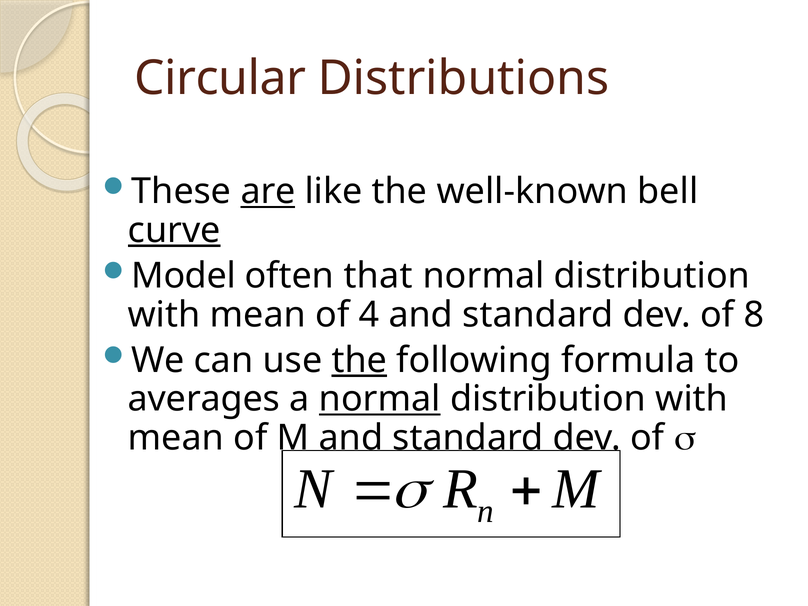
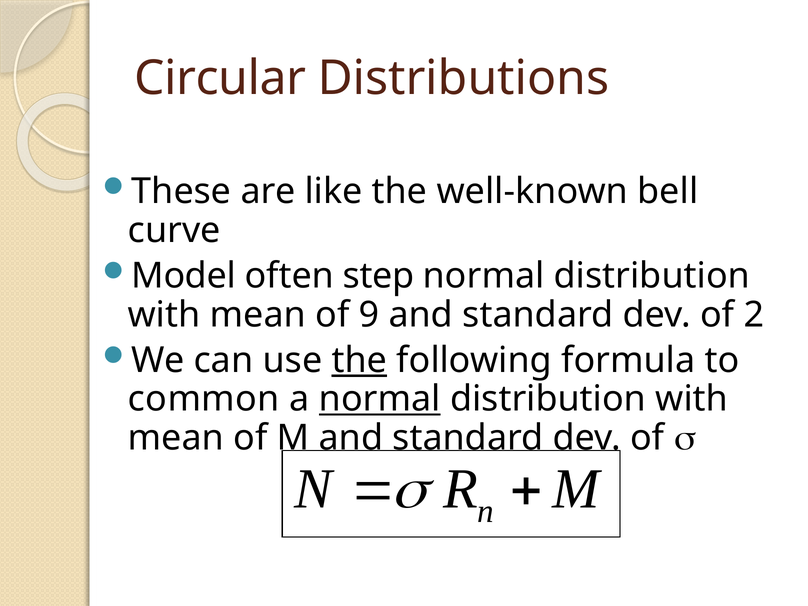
are underline: present -> none (268, 192)
curve underline: present -> none (174, 230)
that: that -> step (379, 276)
4: 4 -> 9 (369, 315)
8: 8 -> 2 (754, 315)
averages: averages -> common (204, 399)
